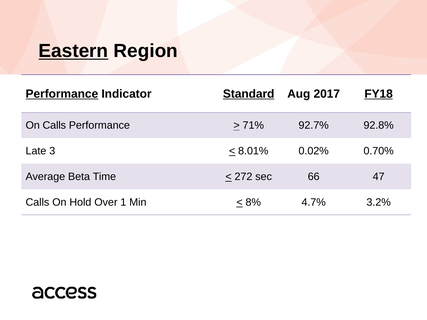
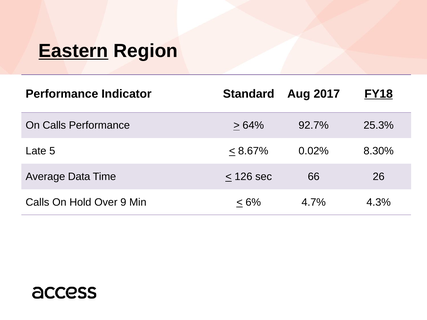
Performance underline: present -> none (62, 94)
Standard underline: present -> none (249, 94)
71%: 71% -> 64% (253, 126)
92.8%: 92.8% -> 25.3% (379, 126)
3: 3 -> 5 (52, 151)
8.01%: 8.01% -> 8.67% (253, 151)
0.70%: 0.70% -> 8.30% (379, 151)
Beta: Beta -> Data (79, 177)
272: 272 -> 126 (243, 177)
47: 47 -> 26 (379, 177)
1: 1 -> 9 (123, 202)
8%: 8% -> 6% (253, 202)
3.2%: 3.2% -> 4.3% (379, 202)
